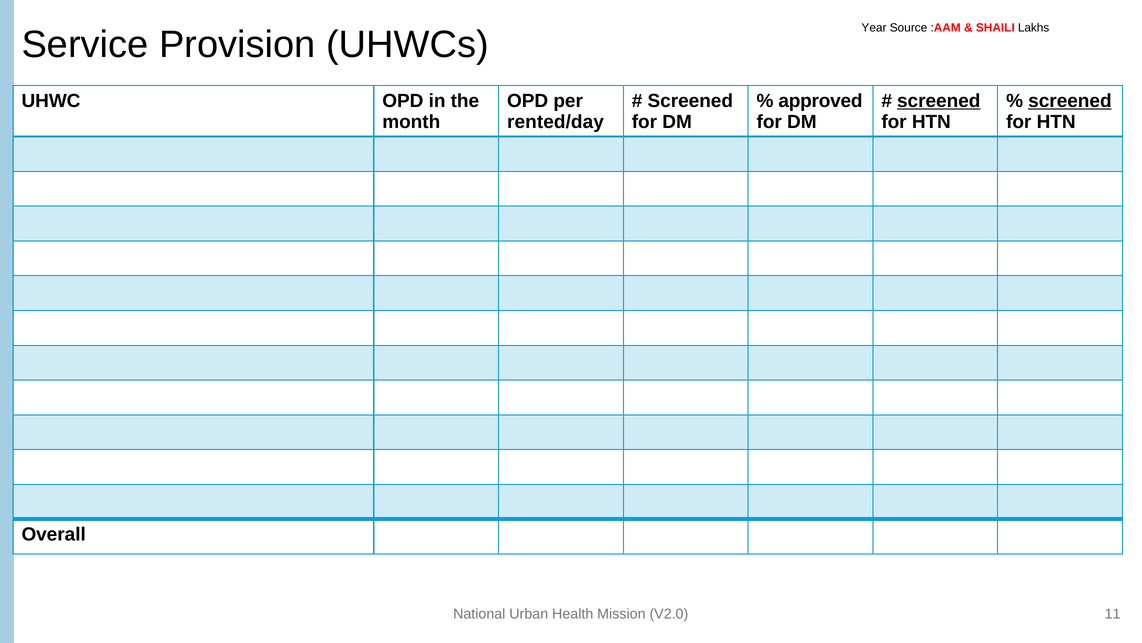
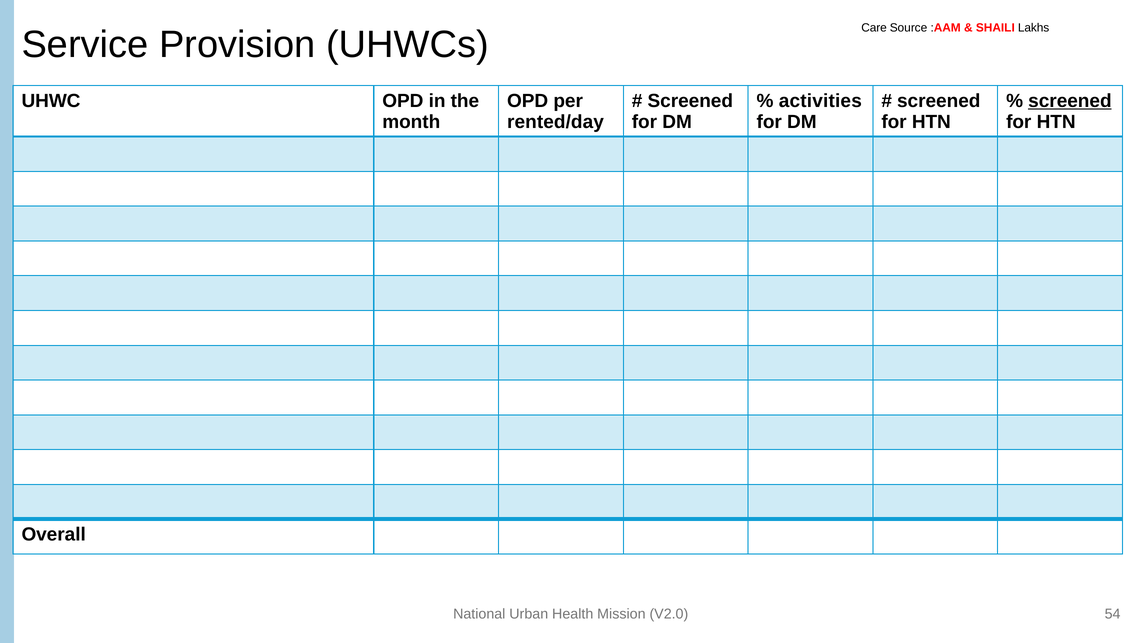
Year: Year -> Care (874, 28)
approved: approved -> activities (820, 101)
screened underline: present -> none (939, 101)
11: 11 -> 54 (1113, 613)
